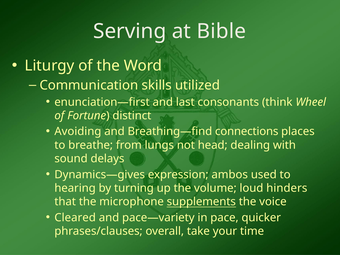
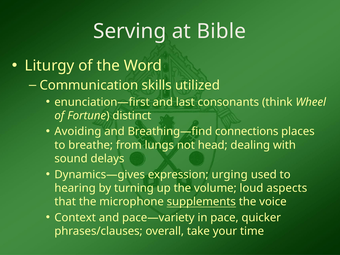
ambos: ambos -> urging (230, 175)
hinders: hinders -> aspects (287, 188)
Cleared: Cleared -> Context (75, 218)
